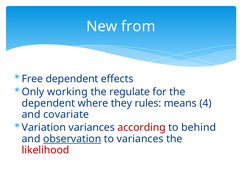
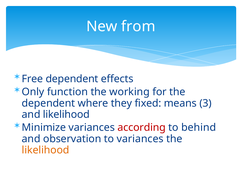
working: working -> function (67, 92)
regulate: regulate -> working (130, 92)
rules: rules -> fixed (148, 103)
4: 4 -> 3 (206, 103)
and covariate: covariate -> likelihood (66, 115)
Variation: Variation -> Minimize (44, 128)
observation underline: present -> none (72, 139)
likelihood colour: red -> orange (46, 150)
